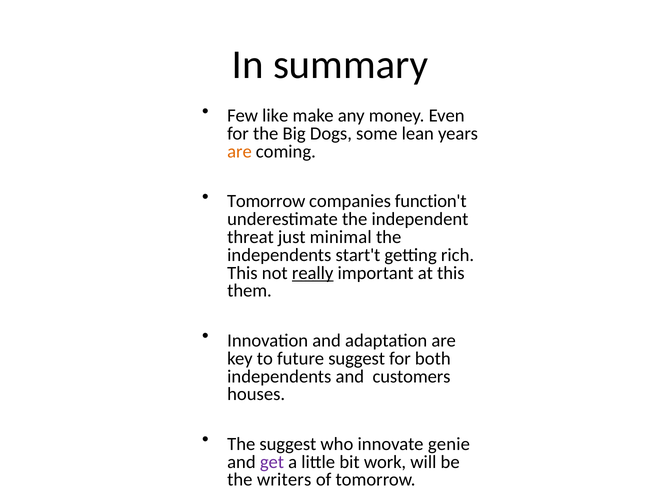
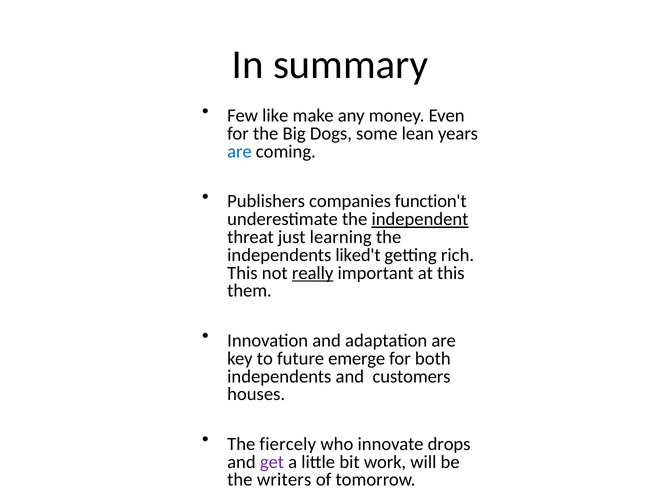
are colour: orange -> blue (240, 151)
Tomorrow: Tomorrow -> Publishers (266, 201)
independent underline: none -> present (420, 219)
minimal: minimal -> learning (341, 237)
start't: start't -> liked't (358, 255)
future suggest: suggest -> emerge (357, 358)
The suggest: suggest -> fiercely (288, 444)
genie: genie -> drops (449, 444)
